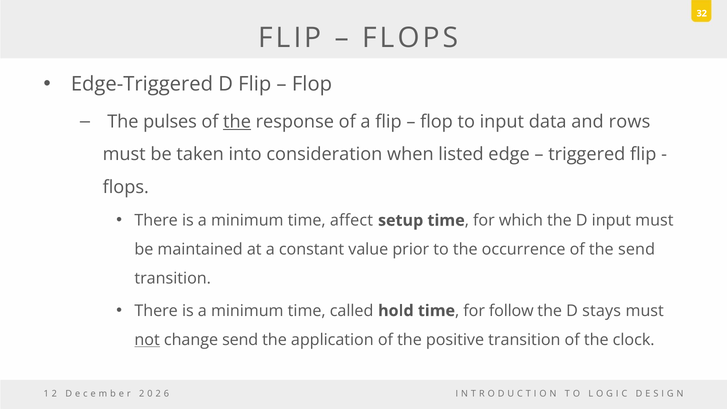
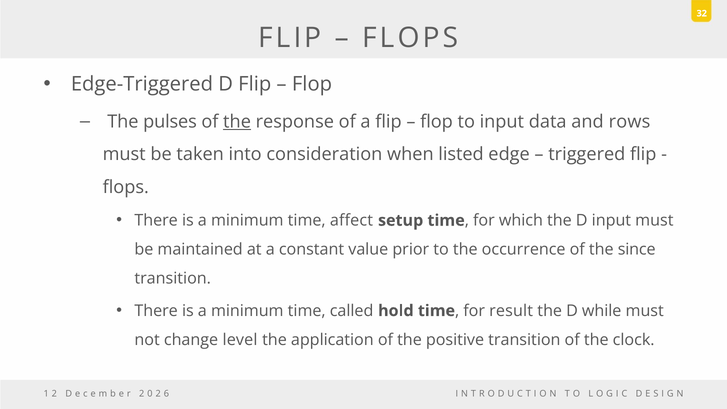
the send: send -> since (637, 249)
follow: follow -> result (511, 311)
stays: stays -> while (602, 311)
not underline: present -> none (147, 340)
change send: send -> level (240, 340)
